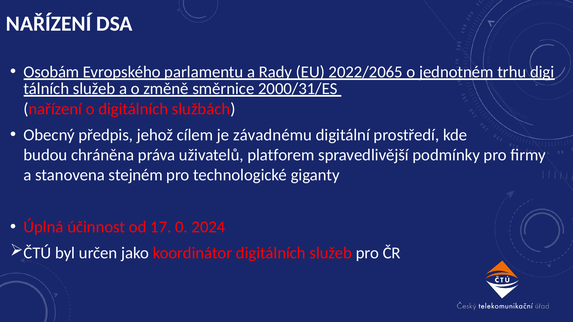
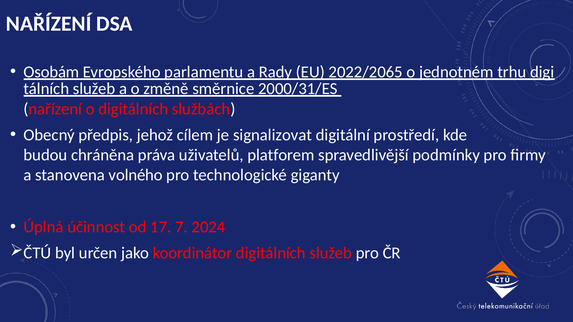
závadnému: závadnému -> signalizovat (273, 135)
stejném: stejném -> volného (136, 175)
0: 0 -> 7 (181, 227)
